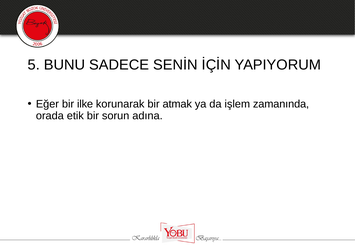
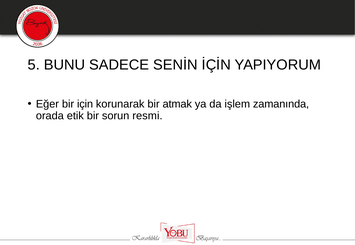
ilke: ilke -> için (85, 104)
adına: adına -> resmi (147, 116)
